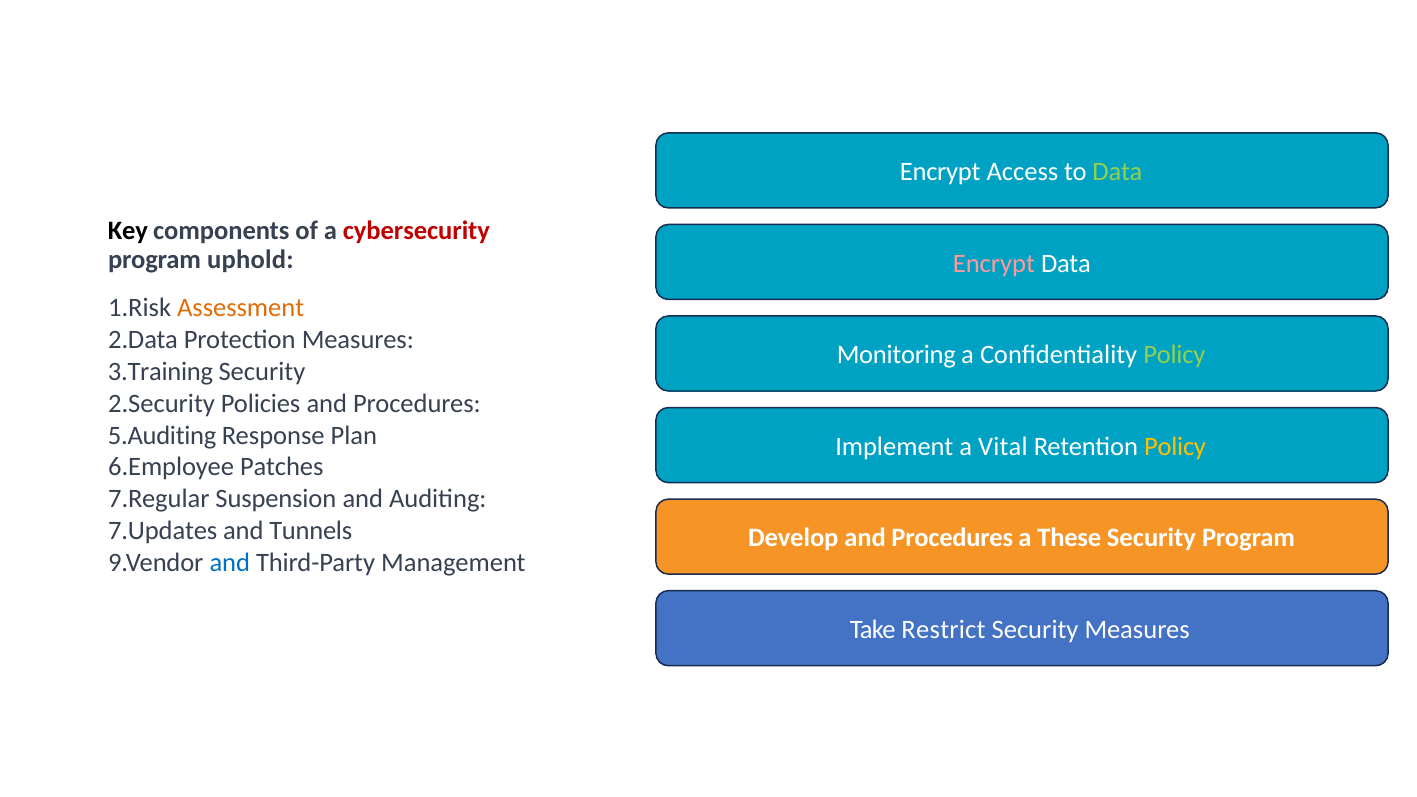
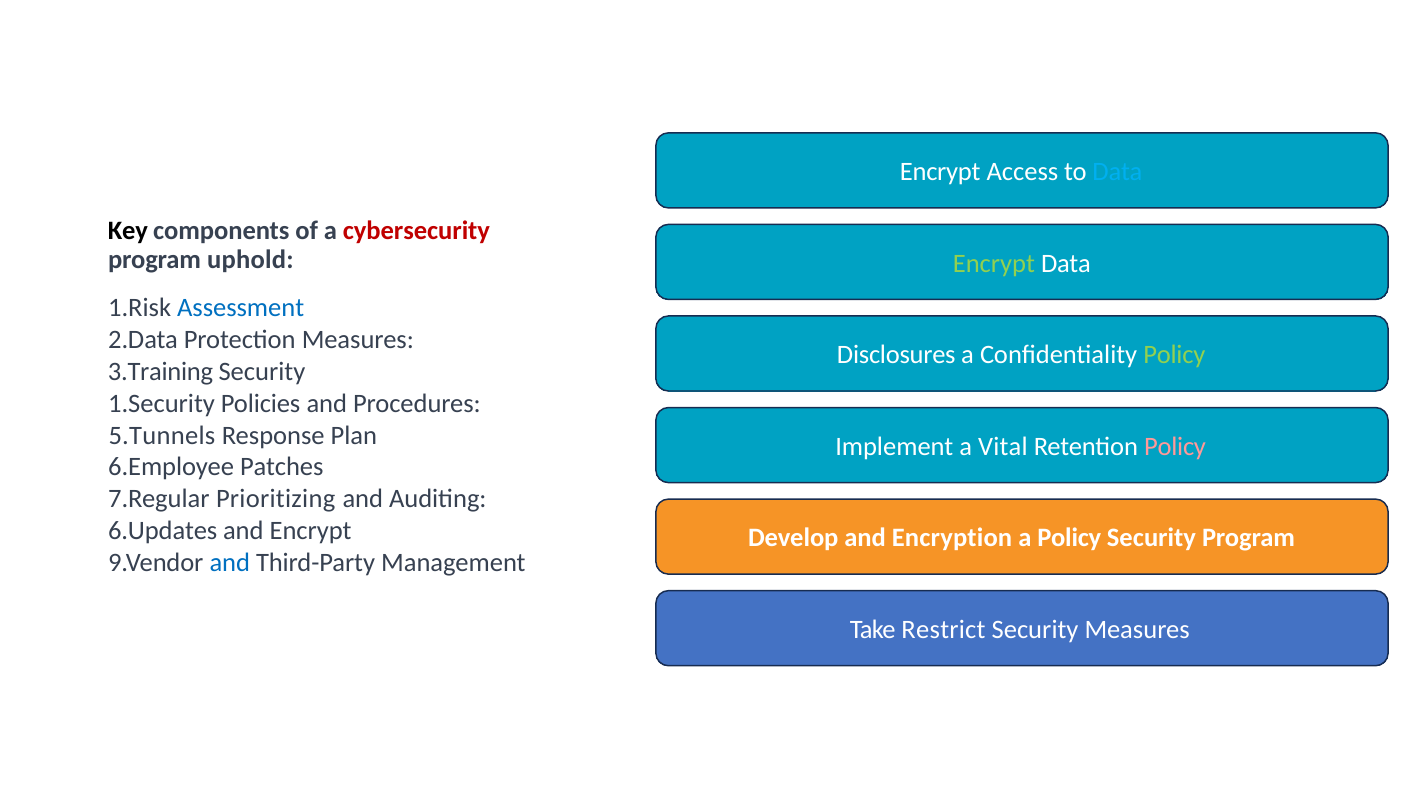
Data colour: light green -> light blue (1117, 172)
Encrypt colour: pink -> light green (994, 263)
Assessment colour: orange -> blue (241, 308)
Monitoring: Monitoring -> Disclosures (896, 355)
2.Security: 2.Security -> 1.Security (161, 403)
5.Auditing: 5.Auditing -> 5.Tunnels (162, 435)
Policy colour: yellow -> pink (1175, 447)
Suspension: Suspension -> Prioritizing (276, 499)
7.Updates: 7.Updates -> 6.Updates (163, 531)
and Tunnels: Tunnels -> Encrypt (311, 531)
Develop and Procedures: Procedures -> Encryption (952, 538)
a These: These -> Policy (1069, 538)
